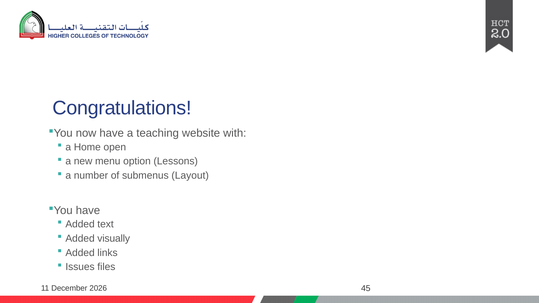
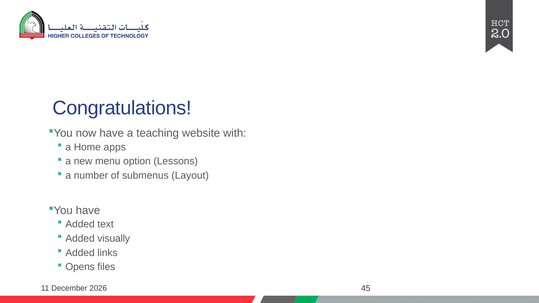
open: open -> apps (115, 147)
Issues: Issues -> Opens (80, 267)
